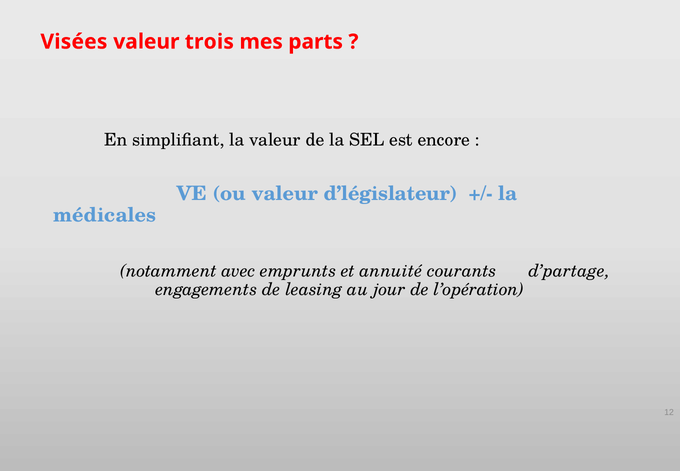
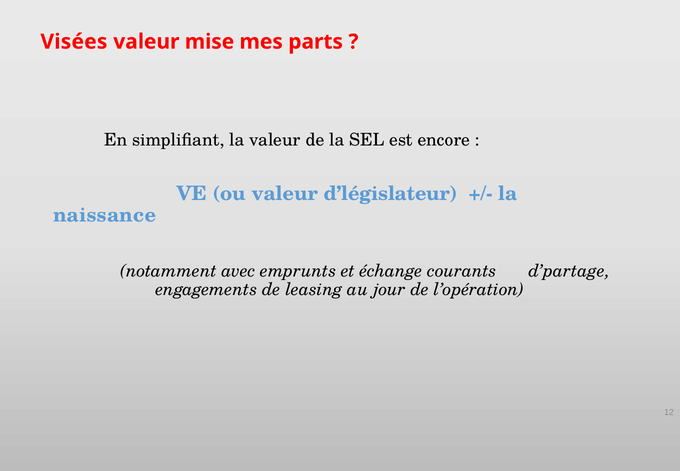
trois: trois -> mise (209, 42)
médicales: médicales -> naissance (105, 215)
annuité: annuité -> échange (391, 271)
